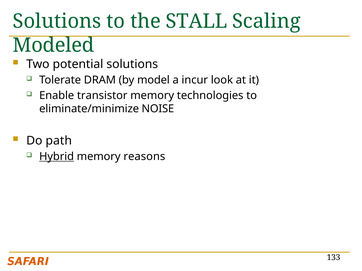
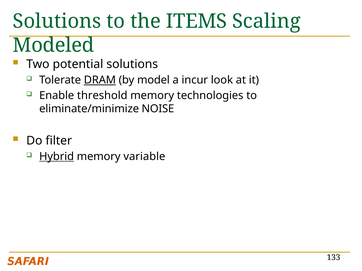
STALL: STALL -> ITEMS (197, 21)
DRAM underline: none -> present (100, 80)
transistor: transistor -> threshold (102, 96)
path: path -> filter (59, 141)
reasons: reasons -> variable (144, 157)
